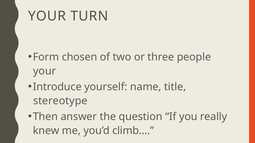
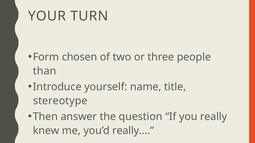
your: your -> than (45, 71)
climb…: climb… -> really… (133, 131)
